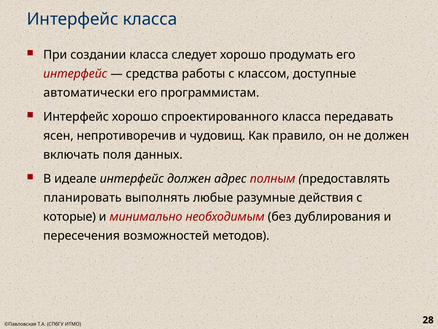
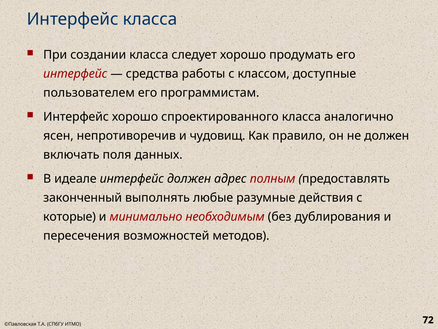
автоматически: автоматически -> пользователем (89, 93)
передавать: передавать -> аналогично (359, 117)
планировать: планировать -> законченный (83, 197)
28: 28 -> 72 (428, 320)
